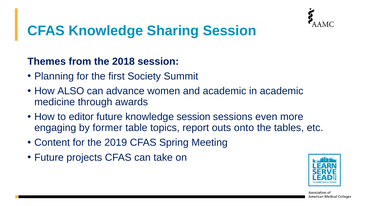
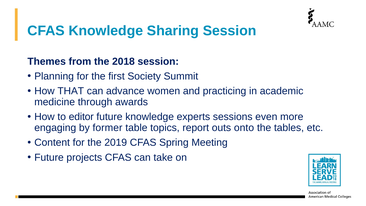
ALSO: ALSO -> THAT (71, 91)
and academic: academic -> practicing (225, 91)
knowledge session: session -> experts (193, 117)
